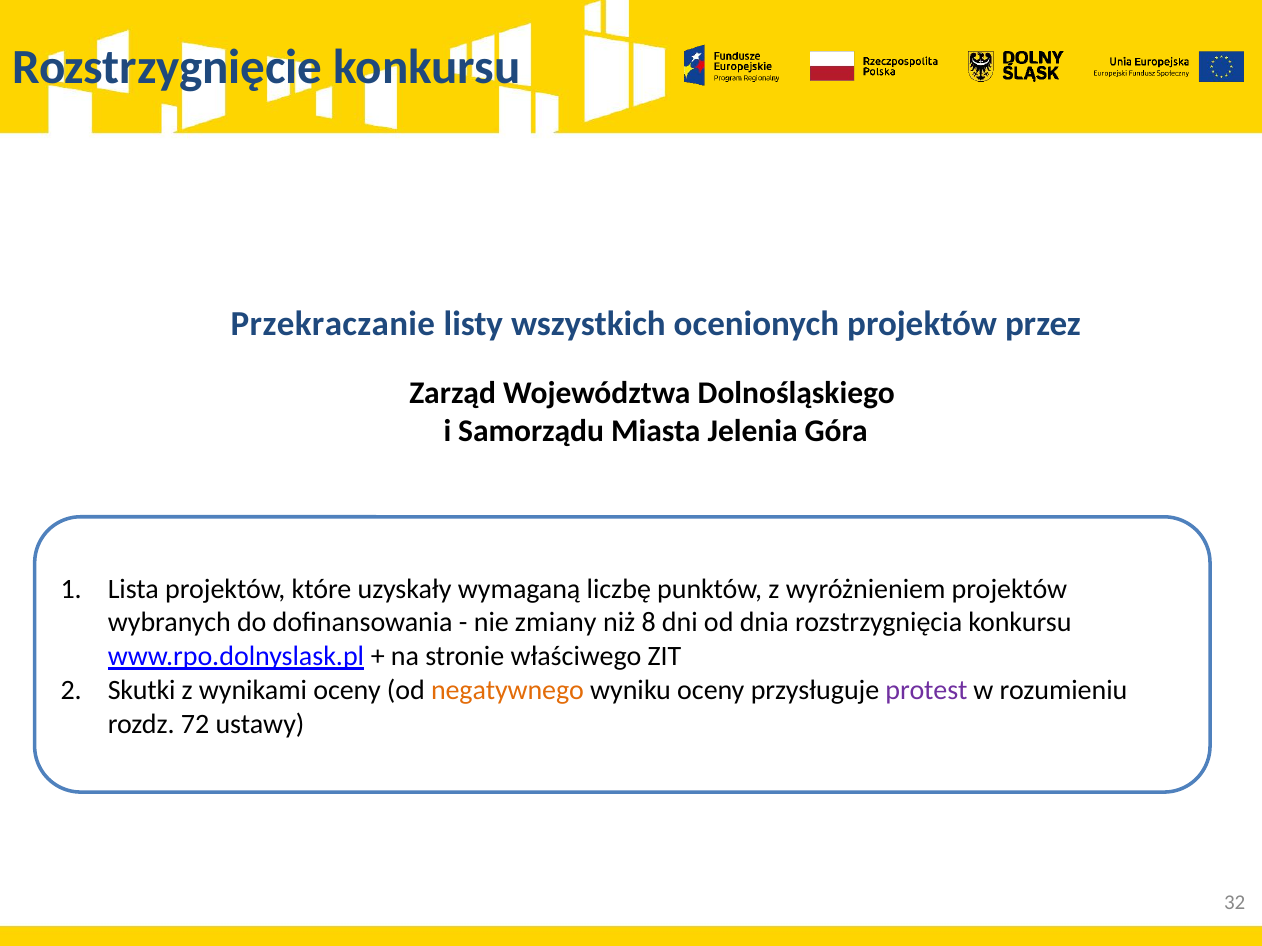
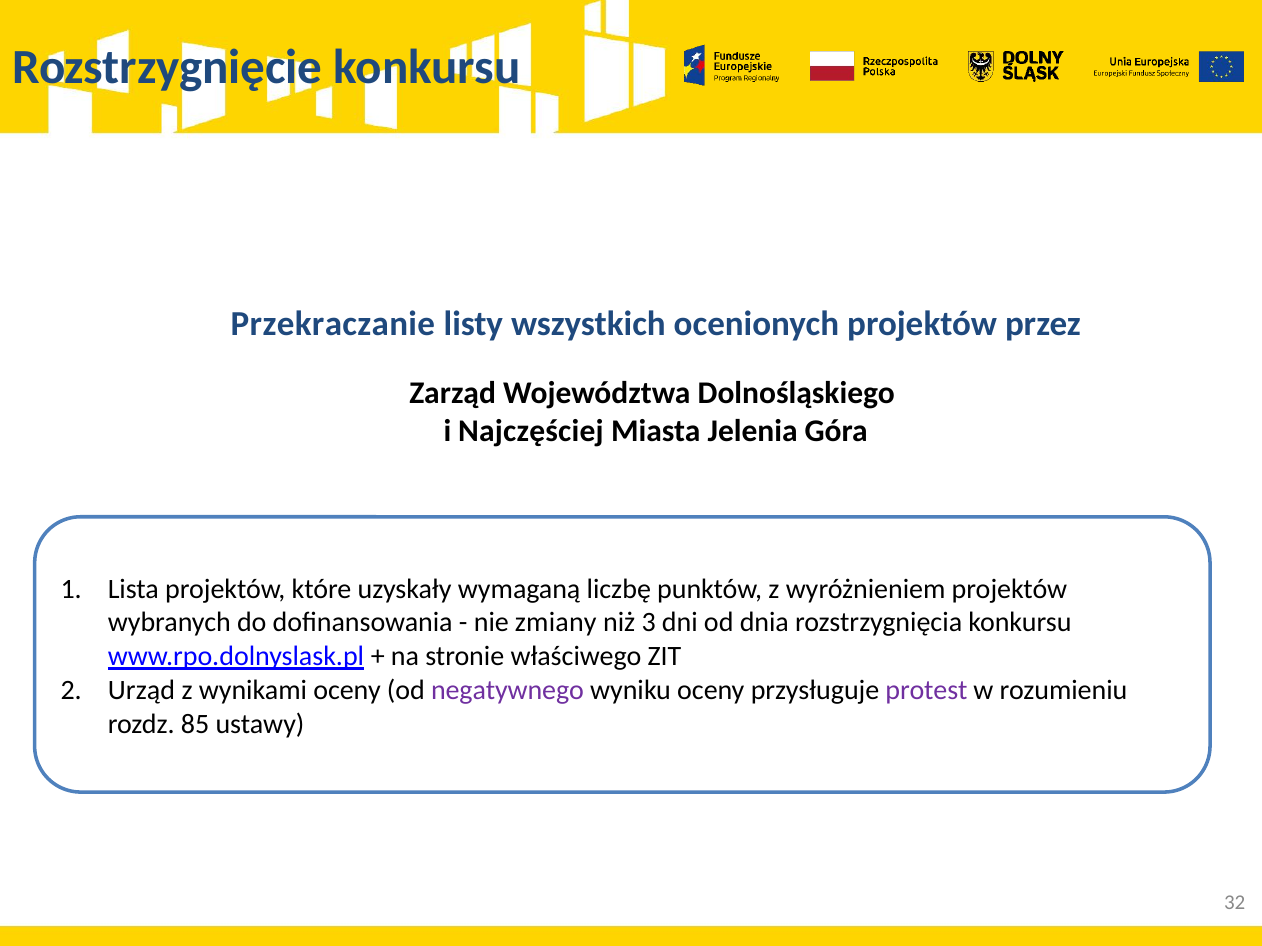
Samorządu: Samorządu -> Najczęściej (531, 431)
8: 8 -> 3 (649, 623)
Skutki: Skutki -> Urząd (142, 691)
negatywnego colour: orange -> purple (507, 691)
72: 72 -> 85 (195, 724)
